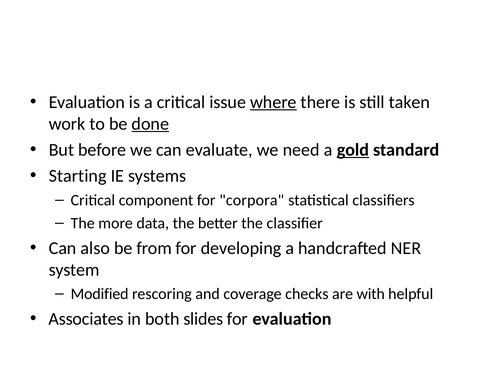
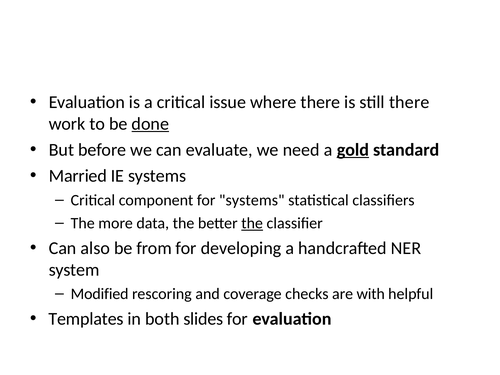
where underline: present -> none (273, 102)
still taken: taken -> there (409, 102)
Starting: Starting -> Married (78, 176)
for corpora: corpora -> systems (252, 200)
the underline: none -> present (252, 223)
Associates: Associates -> Templates (86, 319)
